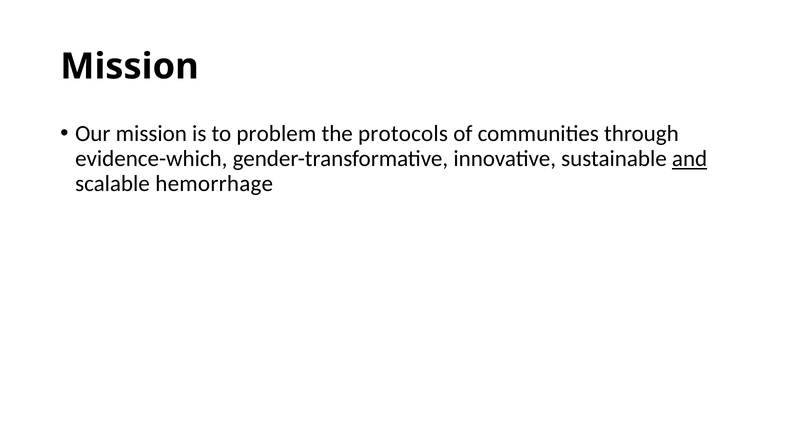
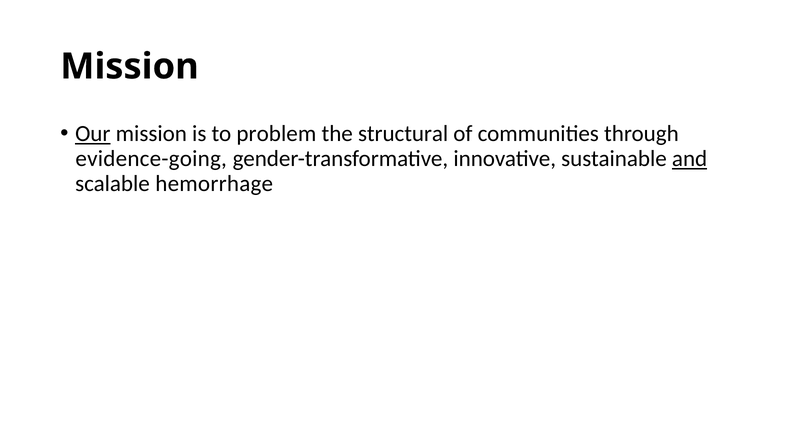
Our underline: none -> present (93, 134)
protocols: protocols -> structural (403, 134)
evidence-which: evidence-which -> evidence-going (151, 159)
